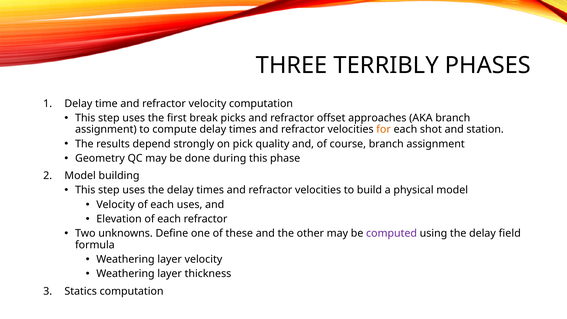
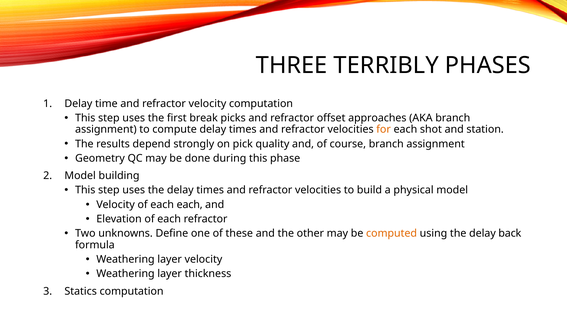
each uses: uses -> each (190, 205)
computed colour: purple -> orange (392, 233)
field: field -> back (510, 233)
